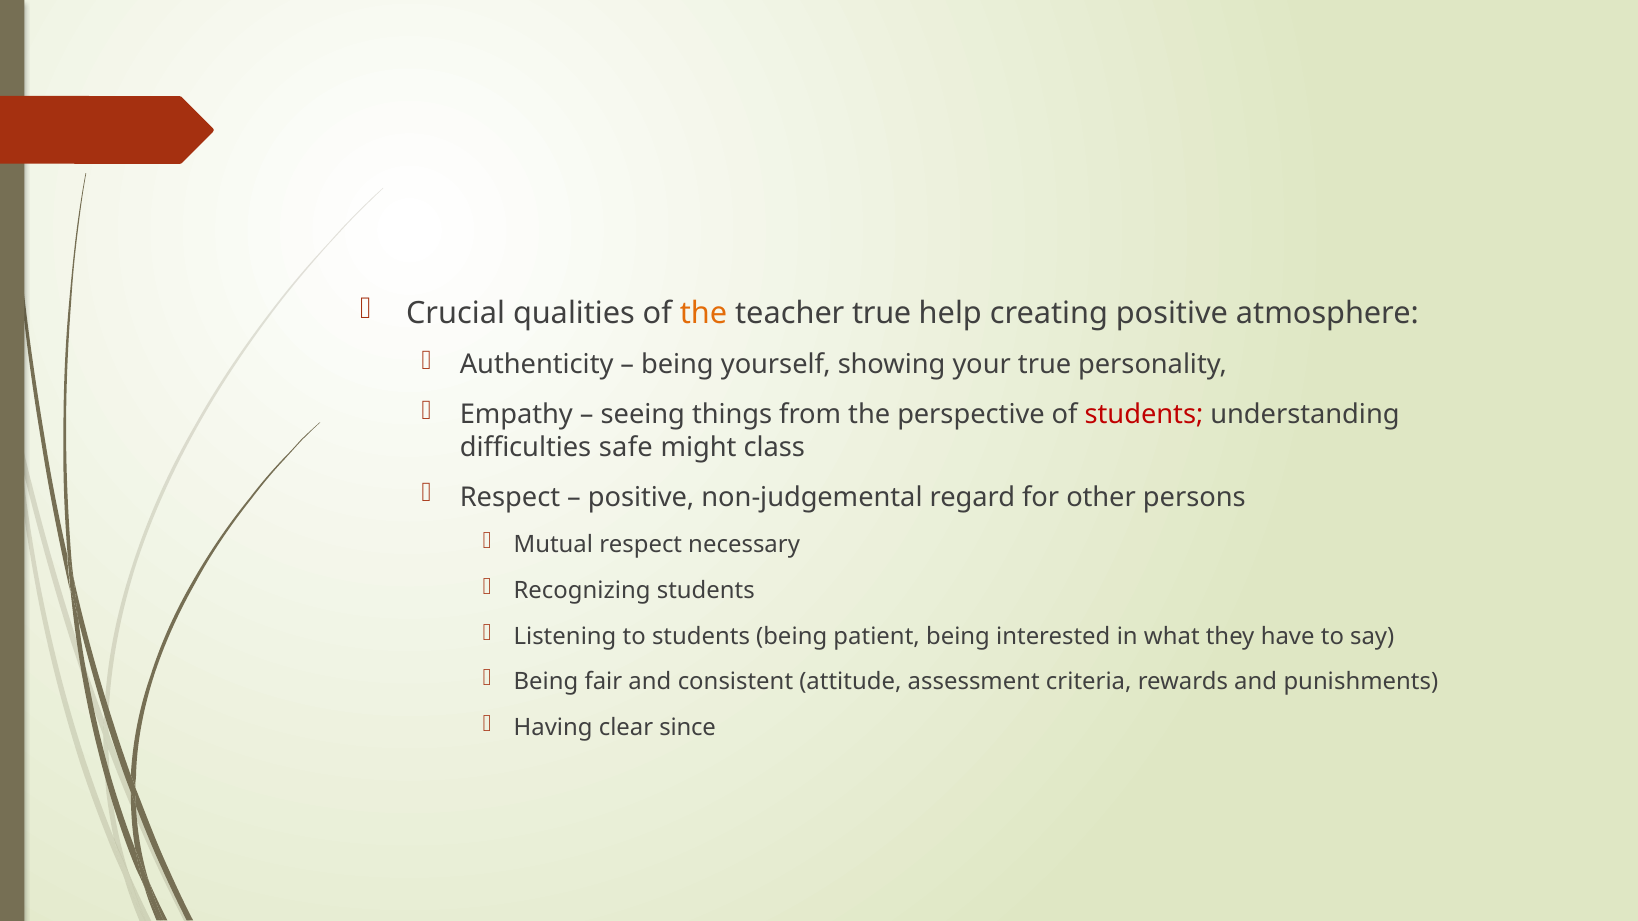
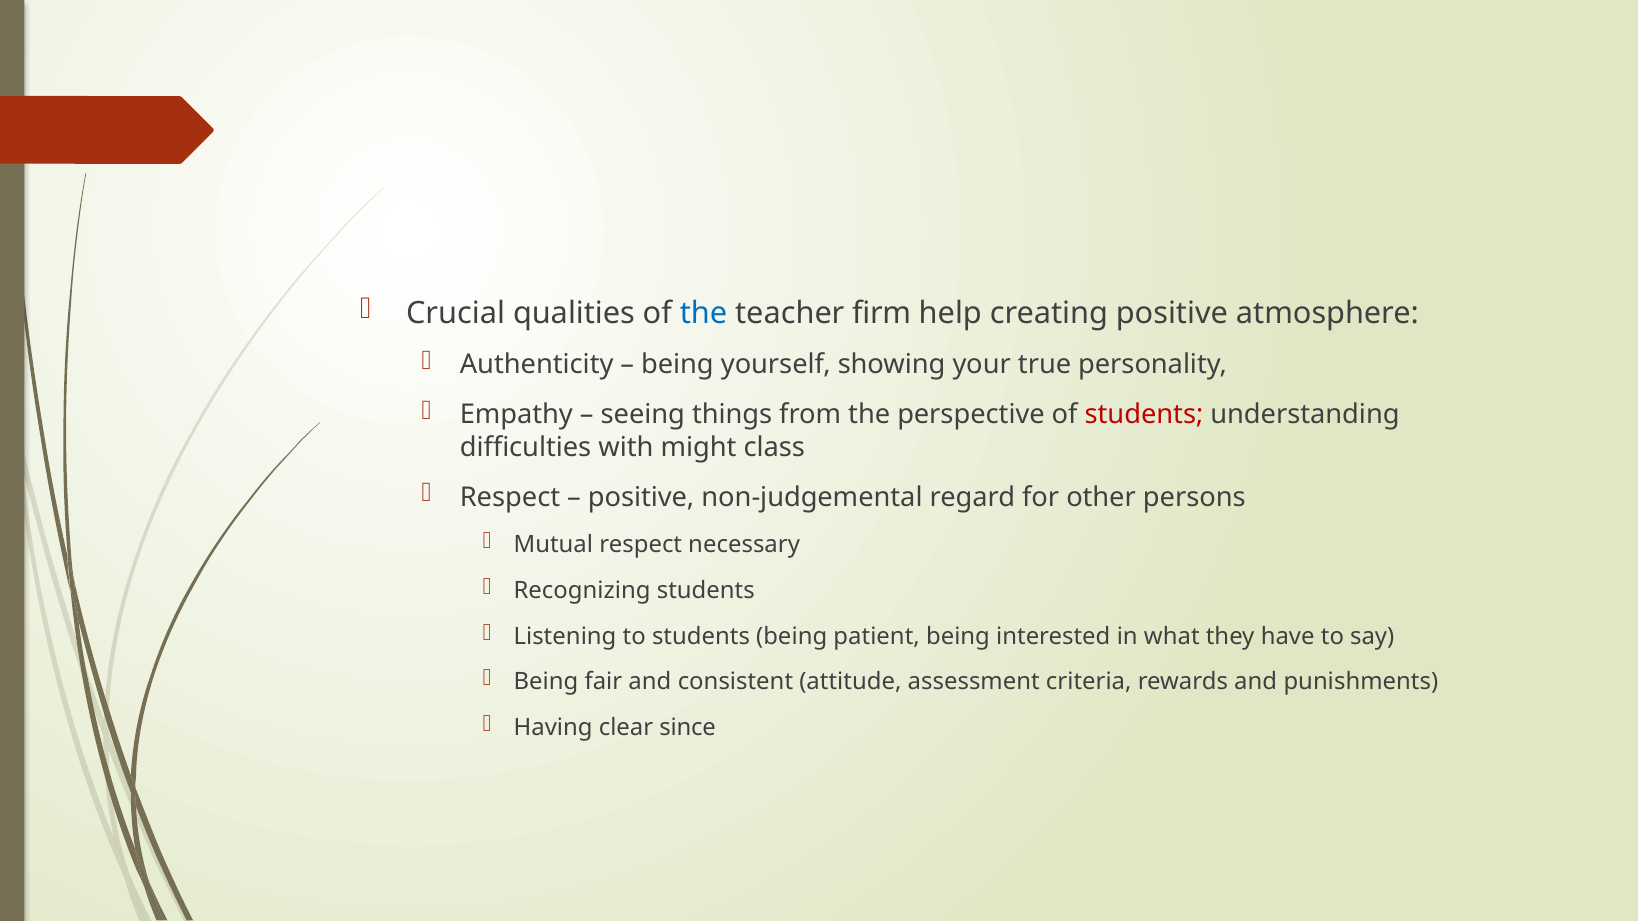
the colour: orange -> blue (704, 313)
teacher true: true -> firm (882, 313)
safe: safe -> with (626, 448)
